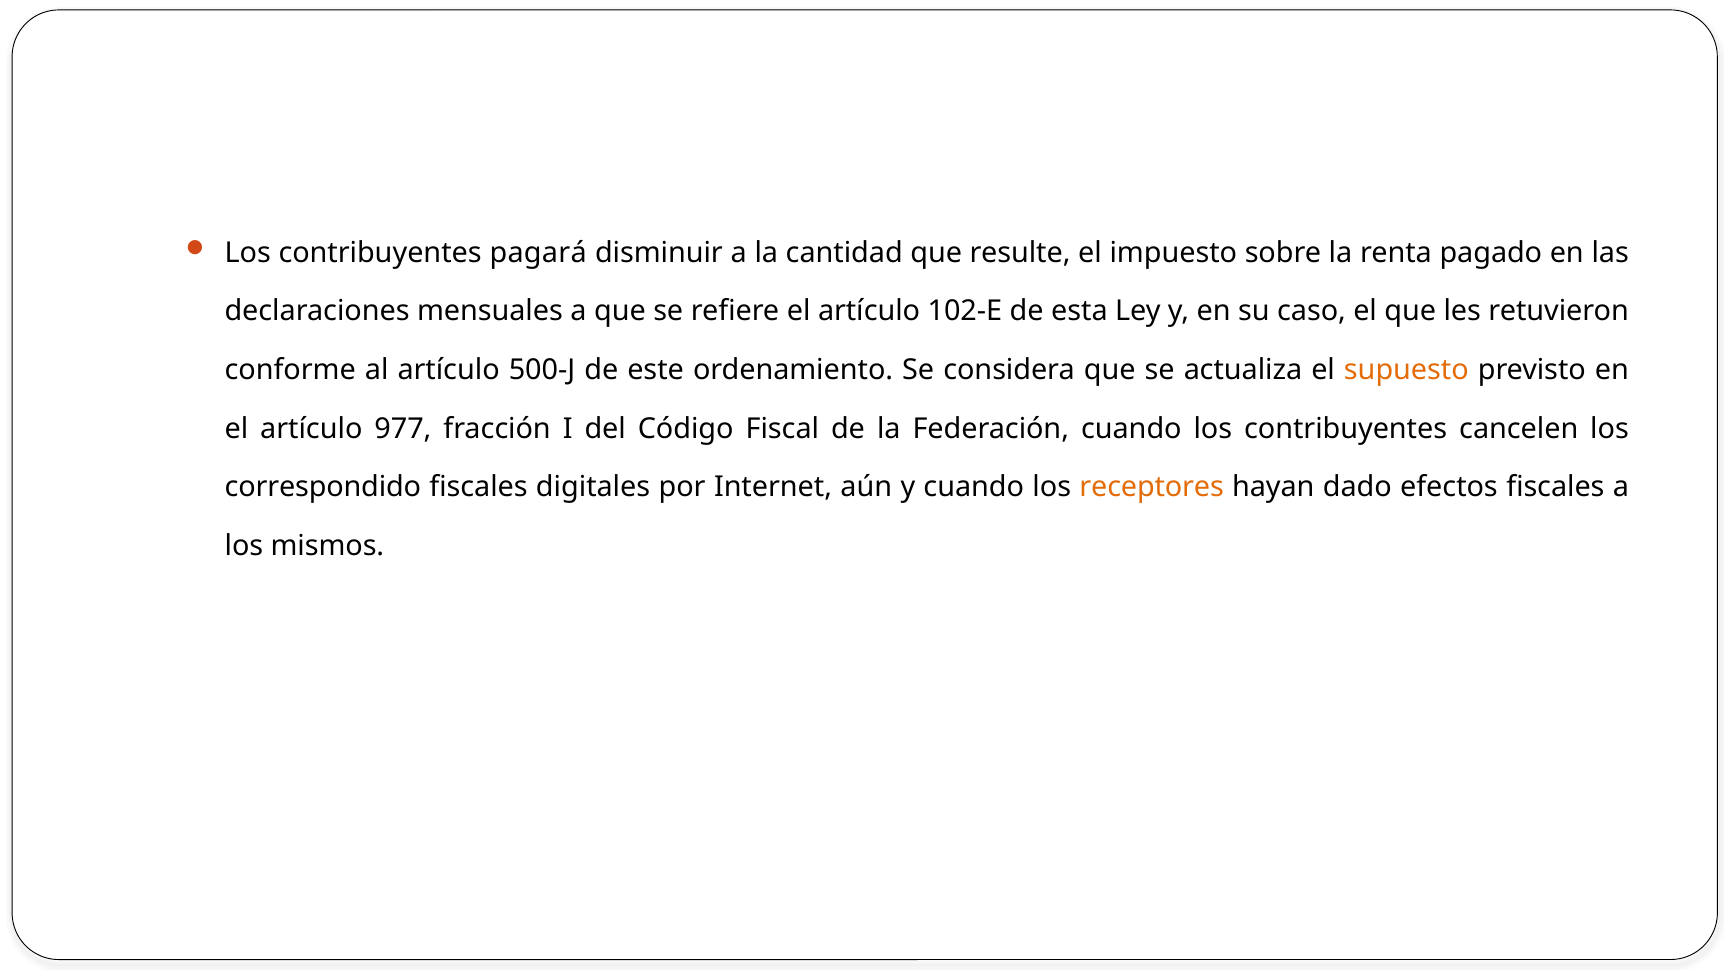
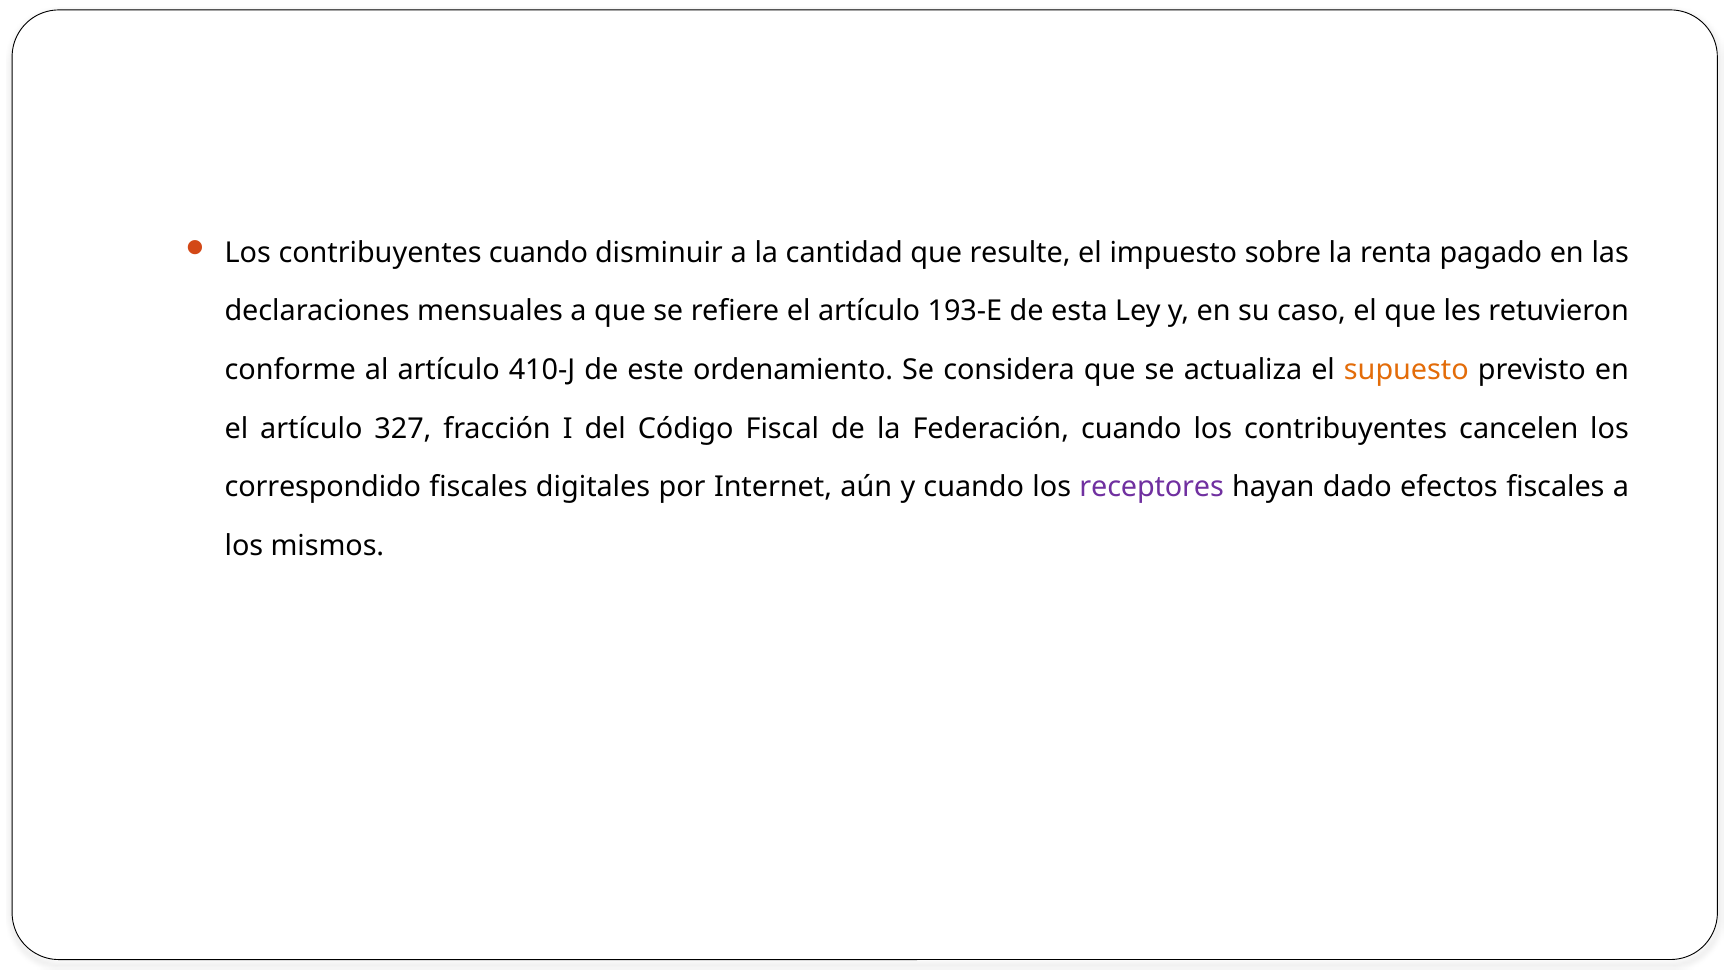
contribuyentes pagará: pagará -> cuando (538, 253)
102-E: 102-E -> 193-E (965, 311)
500-J: 500-J -> 410-J (542, 370)
977: 977 -> 327 (403, 429)
receptores colour: orange -> purple (1152, 487)
